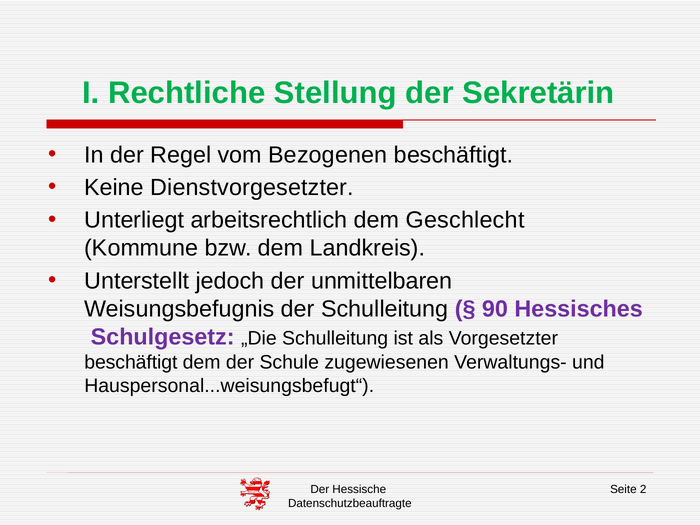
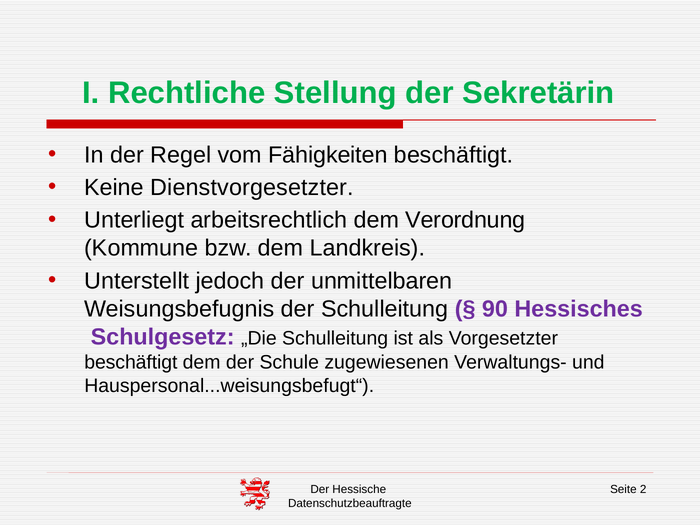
Bezogenen: Bezogenen -> Fähigkeiten (328, 155)
Geschlecht: Geschlecht -> Verordnung (465, 220)
